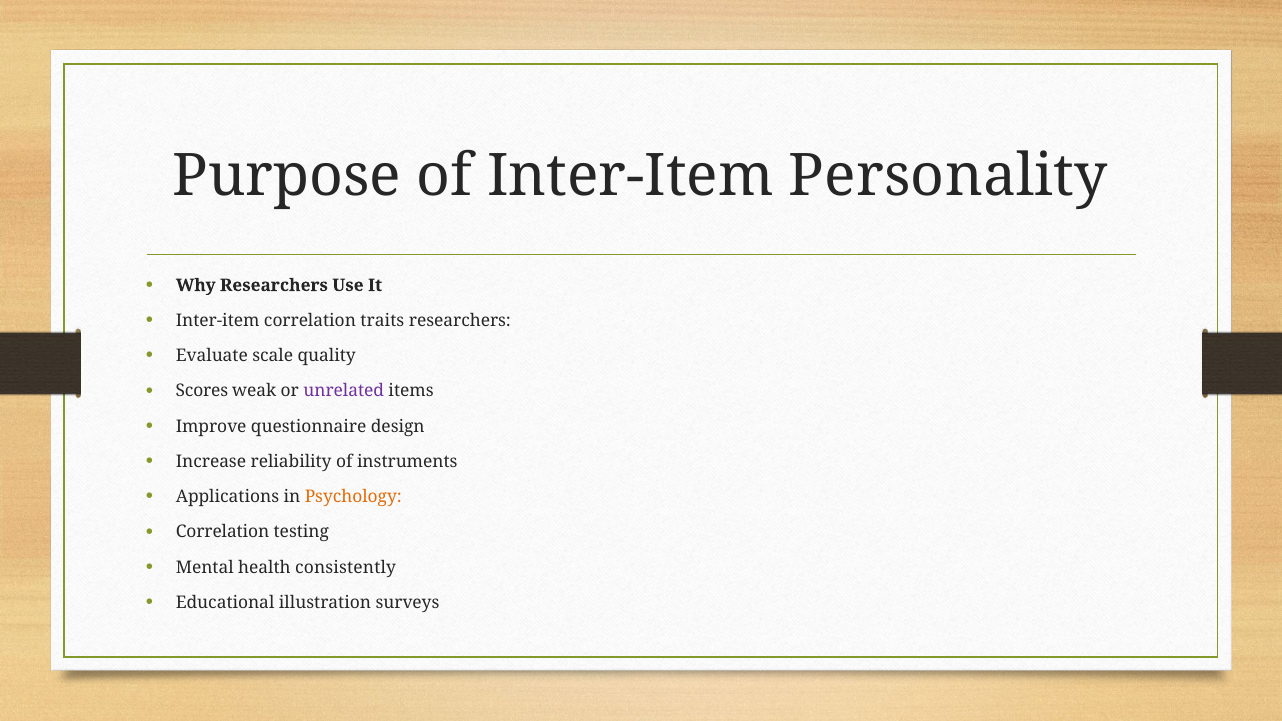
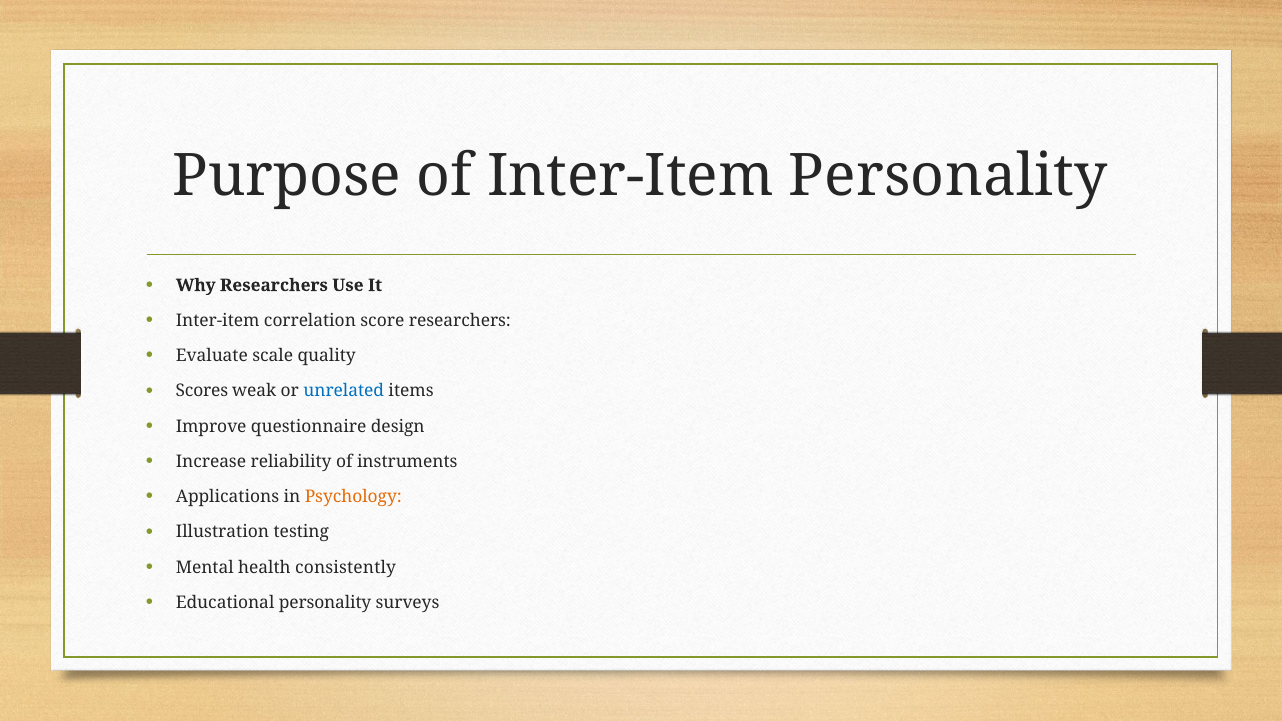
traits: traits -> score (382, 321)
unrelated colour: purple -> blue (344, 391)
Correlation: Correlation -> Illustration (223, 532)
Educational illustration: illustration -> personality (325, 603)
